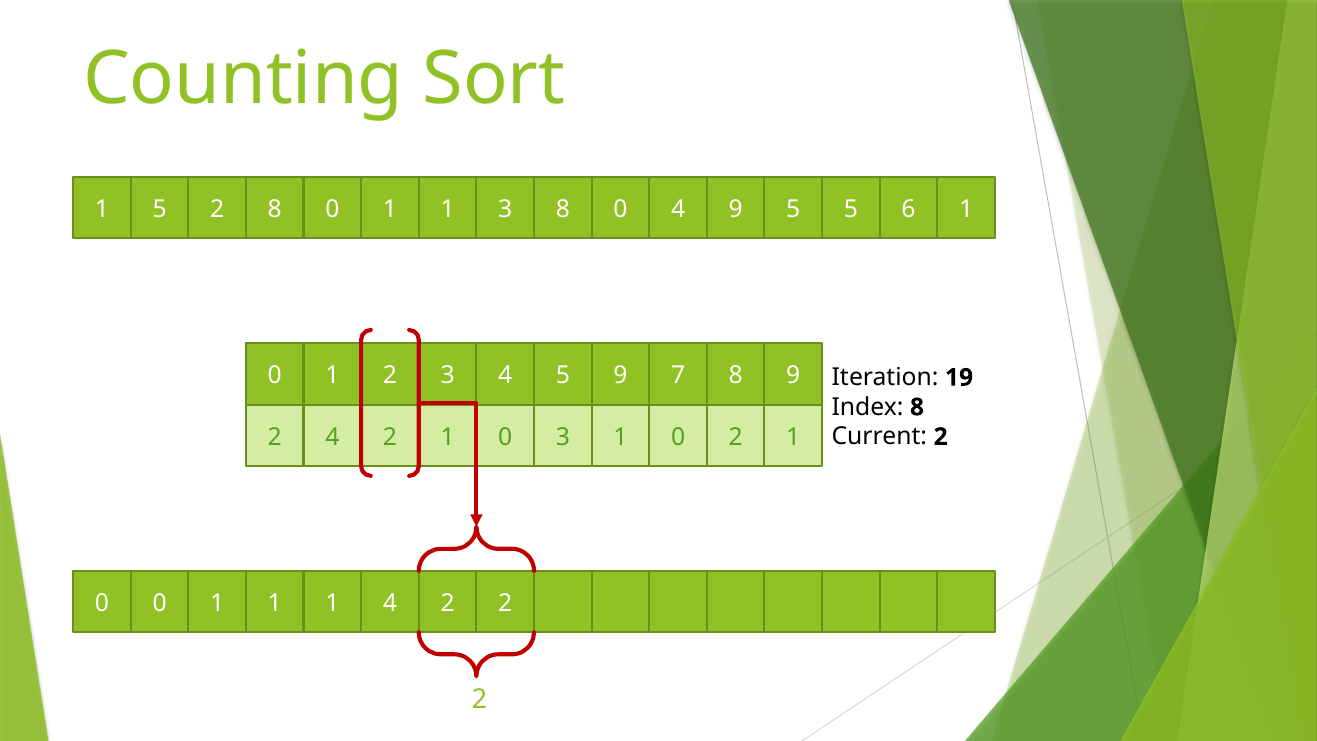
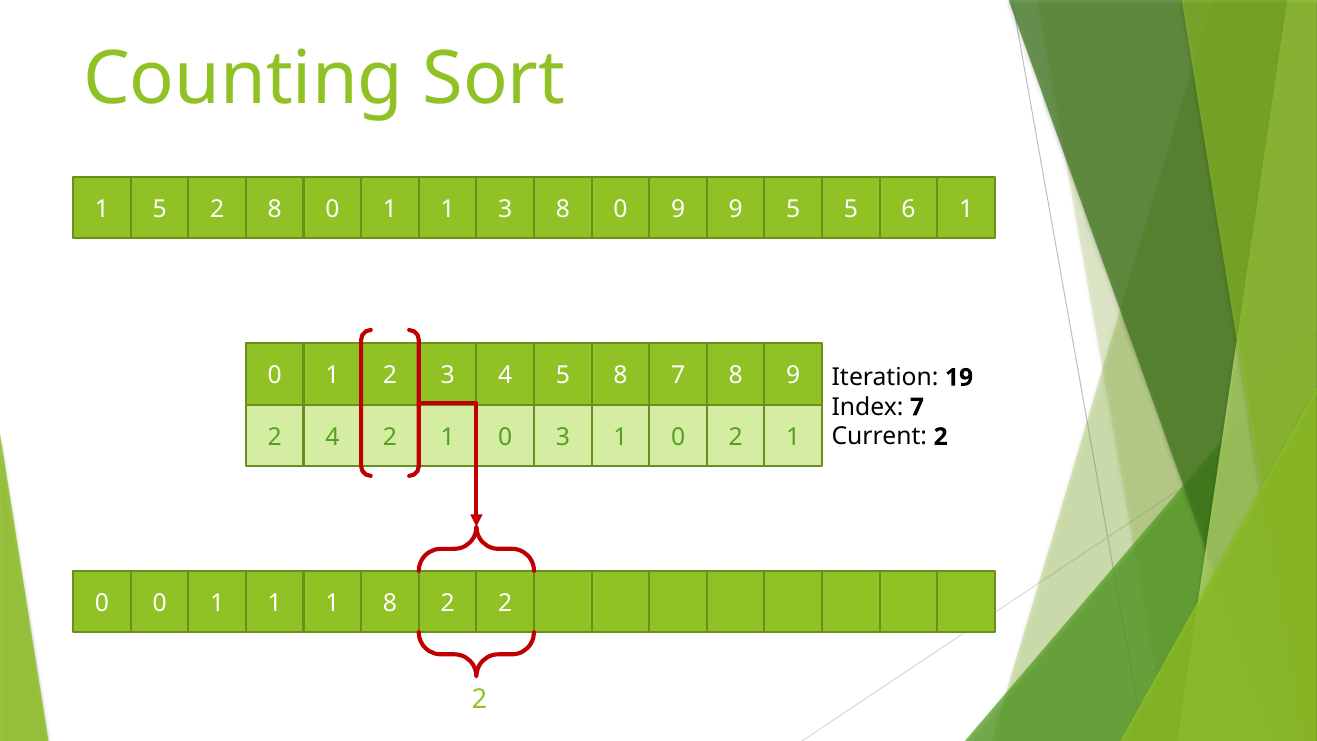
0 4: 4 -> 9 (678, 209)
5 9: 9 -> 8 (620, 376)
Index 8: 8 -> 7 (917, 407)
1 4: 4 -> 8 (390, 603)
